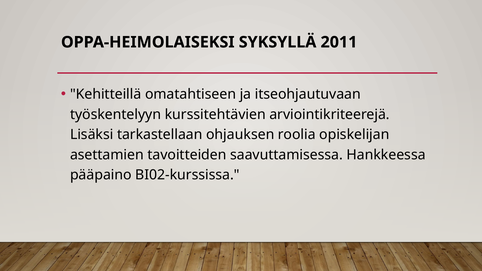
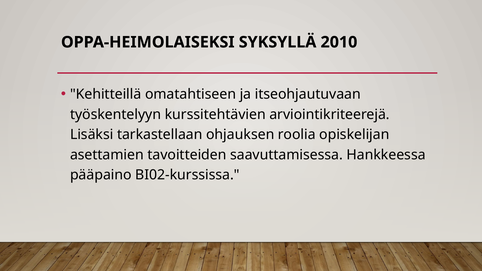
2011: 2011 -> 2010 (339, 42)
